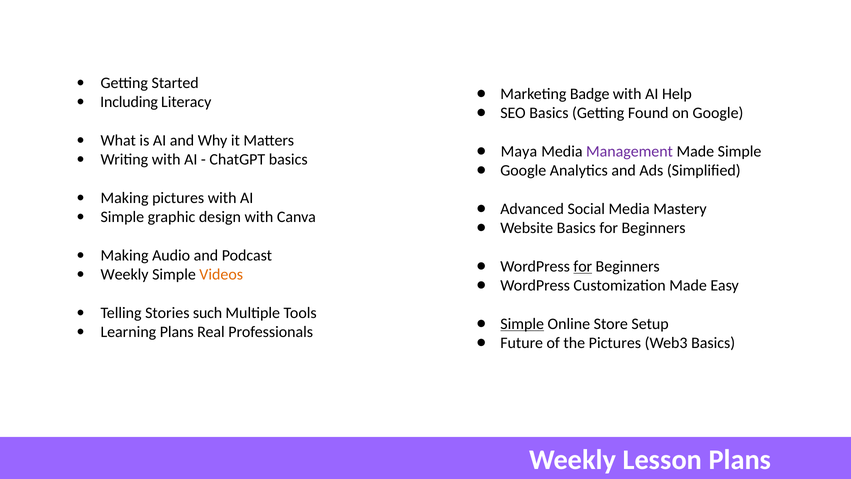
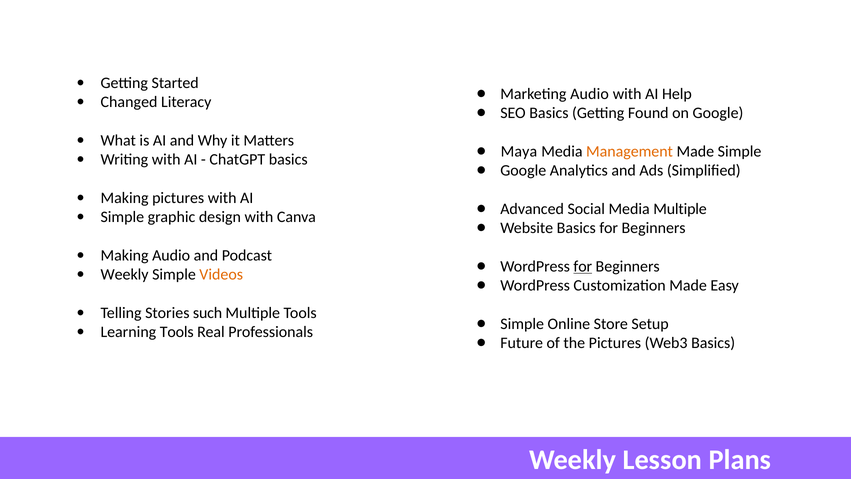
Marketing Badge: Badge -> Audio (590, 94)
Including: Including -> Changed (129, 102)
Management colour: purple -> orange (630, 151)
Media Mastery: Mastery -> Multiple (680, 209)
Simple underline: present -> none (522, 324)
Learning Plans: Plans -> Tools (177, 332)
